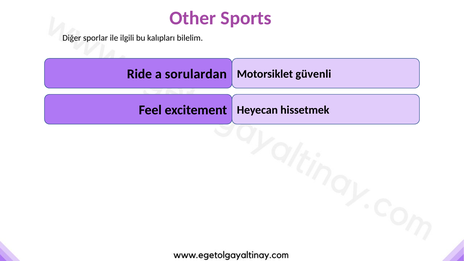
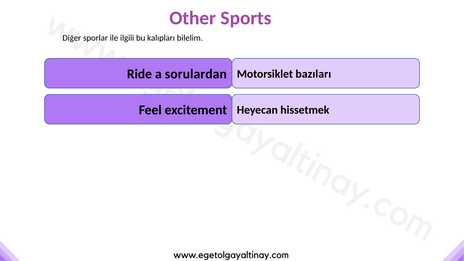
güvenli: güvenli -> bazıları (313, 74)
